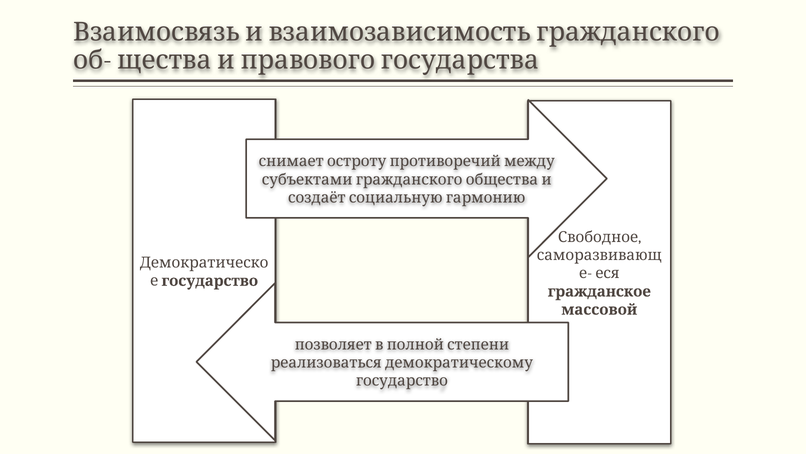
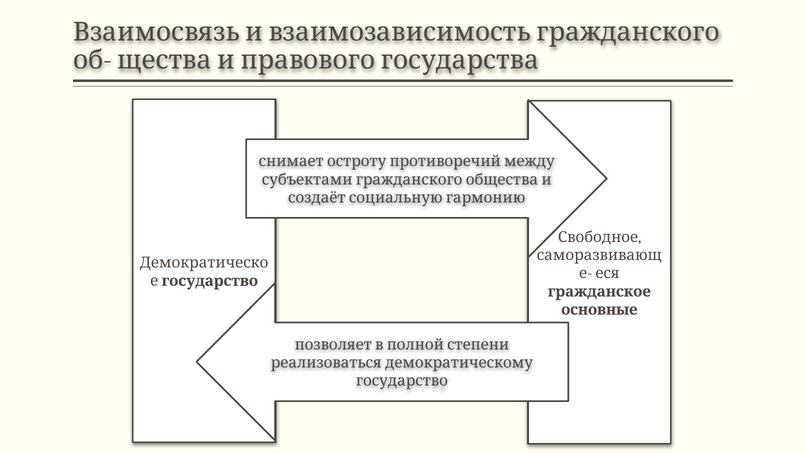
массовой: массовой -> основные (599, 309)
